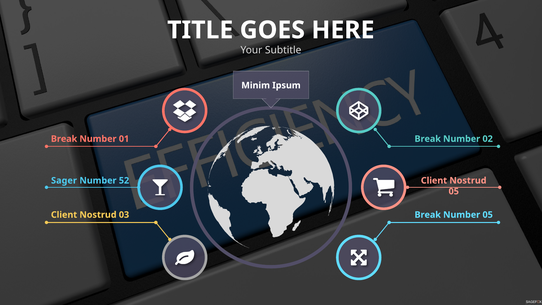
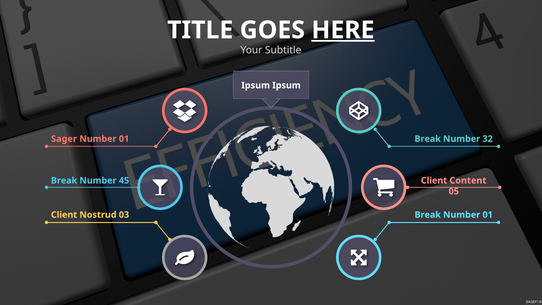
HERE underline: none -> present (343, 30)
Minim: Minim -> Ipsum (256, 85)
Break: Break -> Sager (64, 139)
02: 02 -> 32 (488, 139)
Nostrud: Nostrud -> Content (468, 180)
Sager: Sager -> Break (64, 180)
52: 52 -> 45 (124, 180)
05: 05 -> 01 (488, 215)
